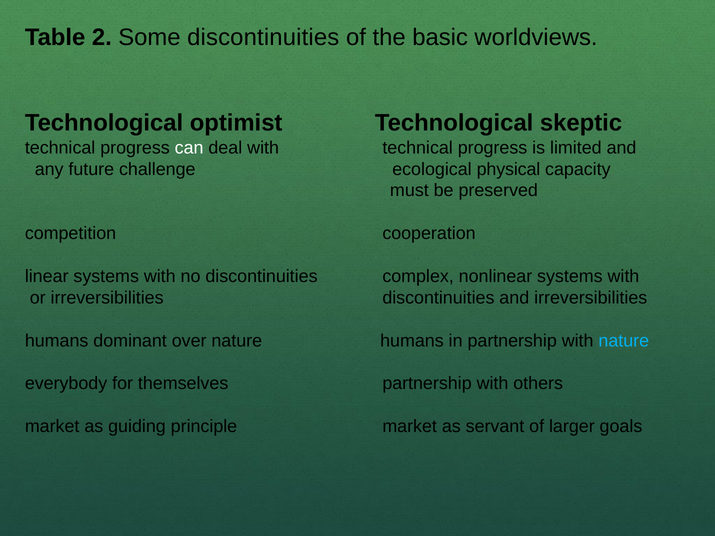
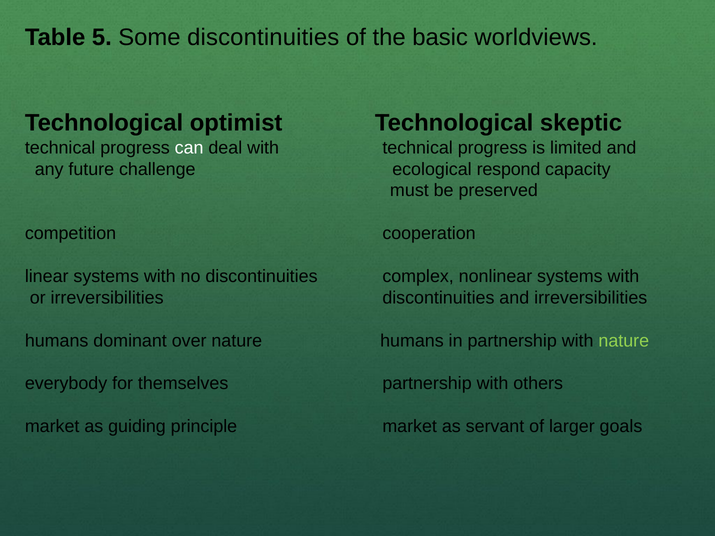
2: 2 -> 5 (102, 37)
physical: physical -> respond (508, 169)
nature colour: light blue -> light green (624, 341)
